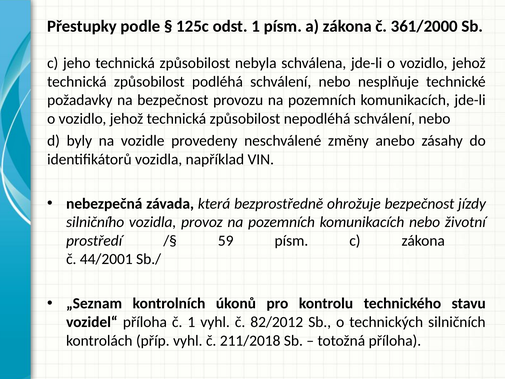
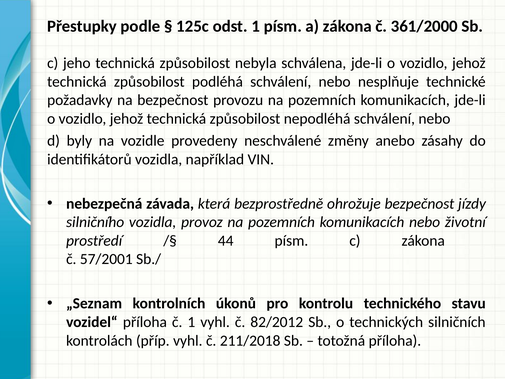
59: 59 -> 44 (226, 241)
44/2001: 44/2001 -> 57/2001 (106, 259)
